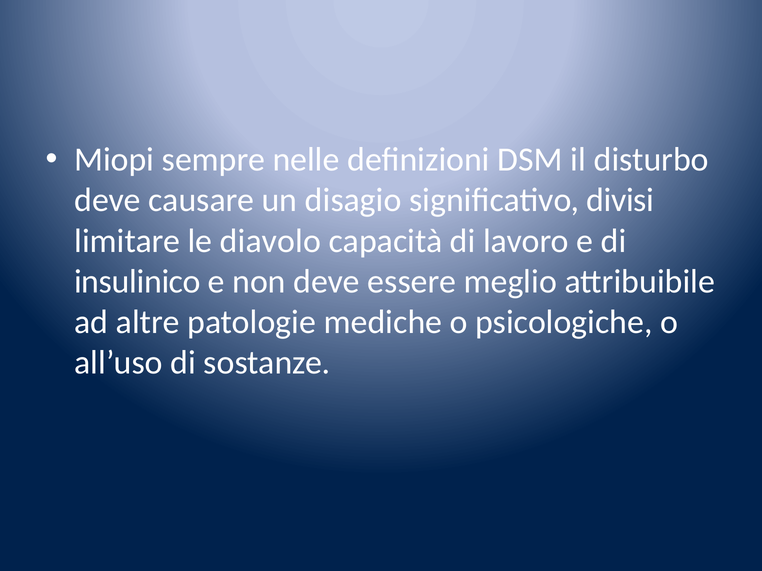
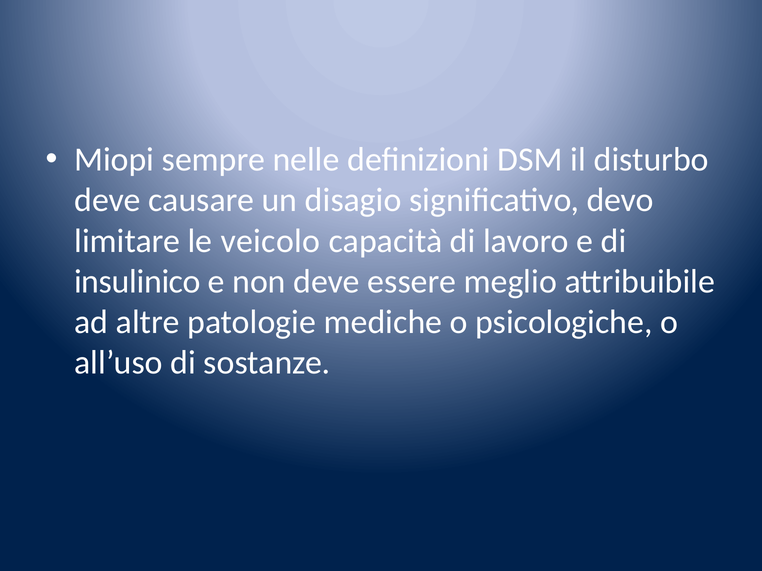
divisi: divisi -> devo (620, 201)
diavolo: diavolo -> veicolo (270, 241)
